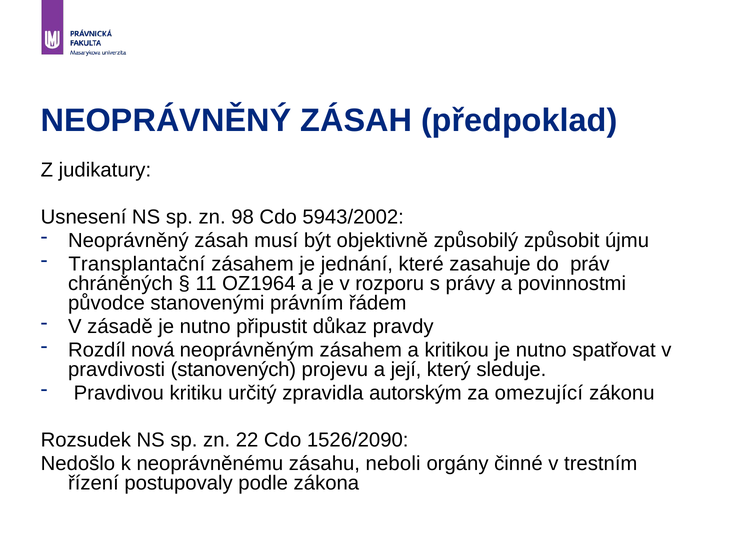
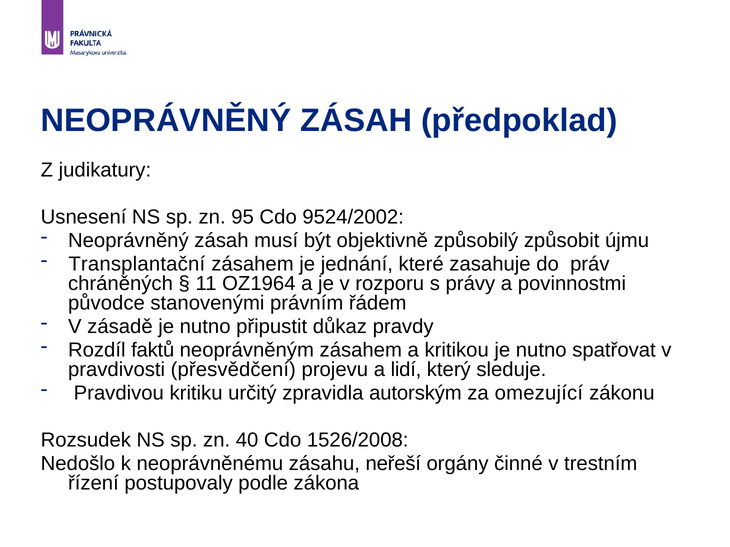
98: 98 -> 95 (243, 217)
5943/2002: 5943/2002 -> 9524/2002 (353, 217)
nová: nová -> faktů (153, 350)
stanovených: stanovených -> přesvědčení (233, 370)
její: její -> lidí (406, 370)
22: 22 -> 40 (247, 440)
1526/2090: 1526/2090 -> 1526/2008 (358, 440)
neboli: neboli -> neřeší (393, 464)
